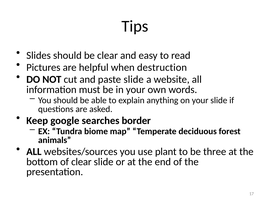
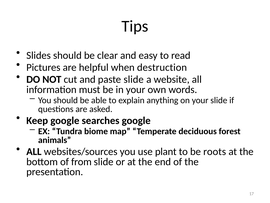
searches border: border -> google (136, 120)
three: three -> roots (215, 151)
of clear: clear -> from (81, 161)
